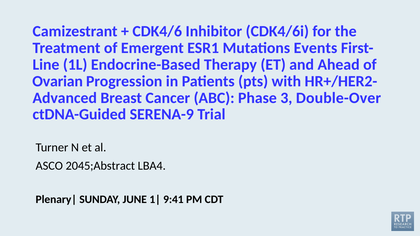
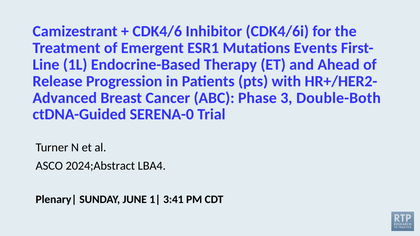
Ovarian: Ovarian -> Release (58, 81)
Double-Over: Double-Over -> Double-Both (339, 98)
SERENA-9: SERENA-9 -> SERENA-0 (162, 115)
2045;Abstract: 2045;Abstract -> 2024;Abstract (100, 166)
9:41: 9:41 -> 3:41 (173, 200)
